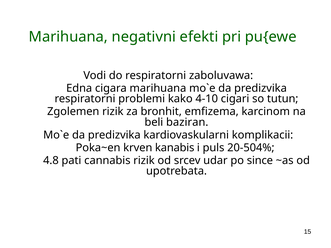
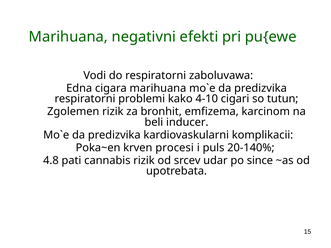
baziran: baziran -> inducer (187, 122)
kanabis: kanabis -> procesi (175, 148)
20-504%: 20-504% -> 20-140% (251, 148)
